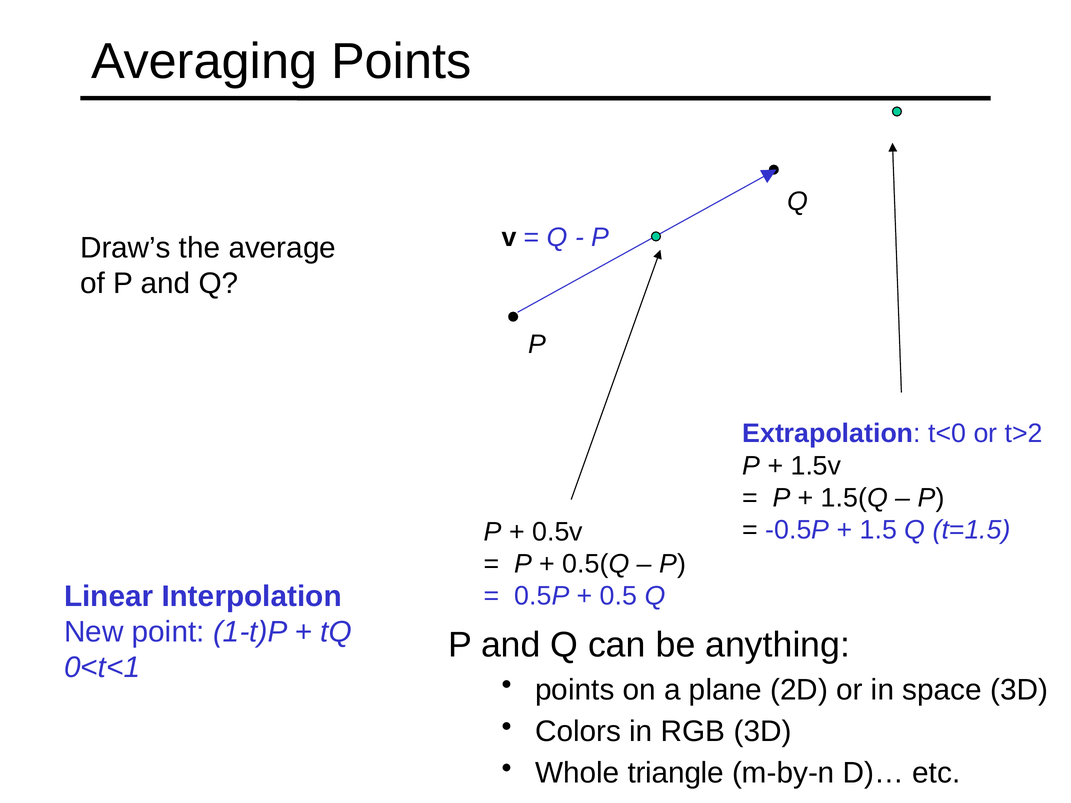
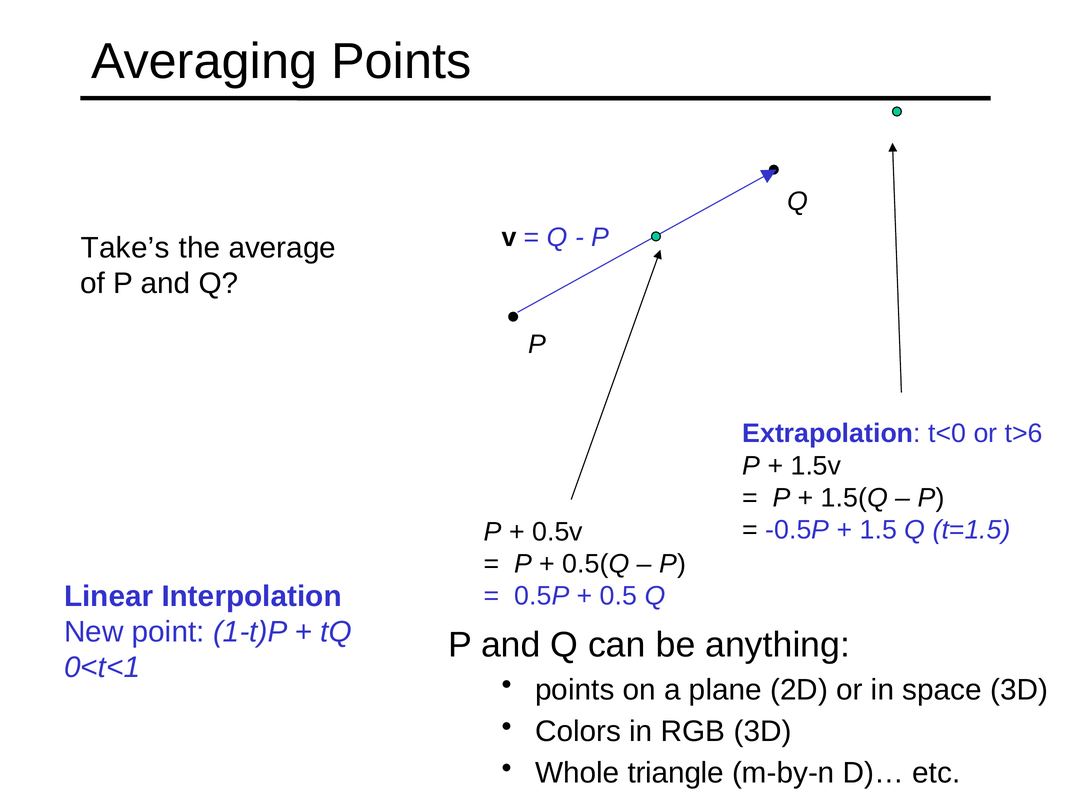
Draw’s: Draw’s -> Take’s (125, 248)
t>2: t>2 -> t>6 (1024, 434)
